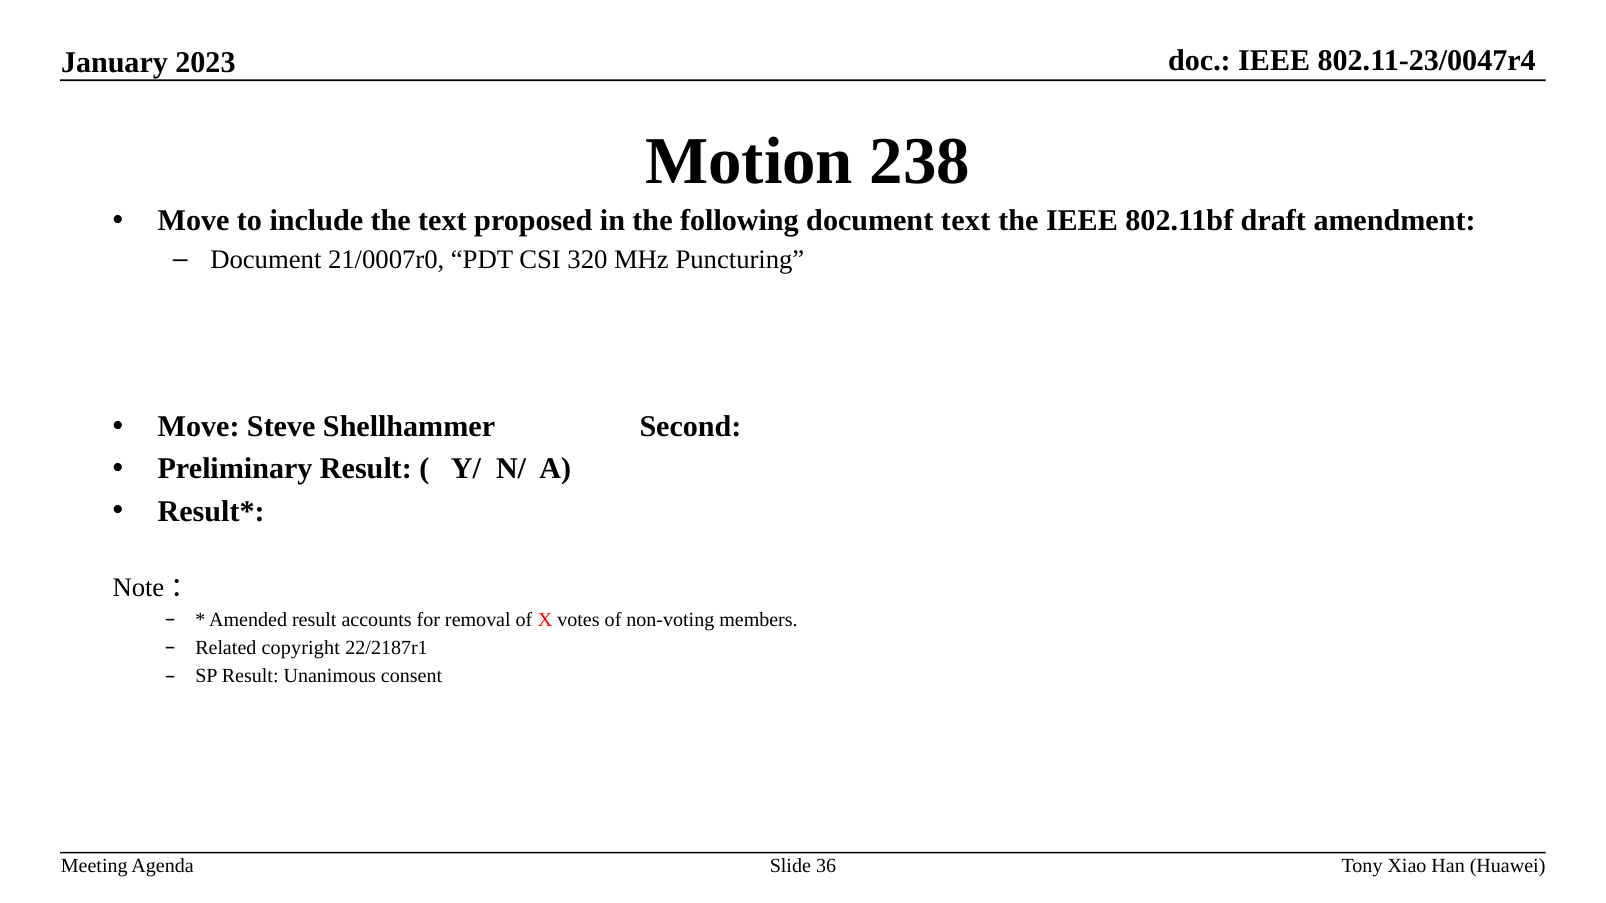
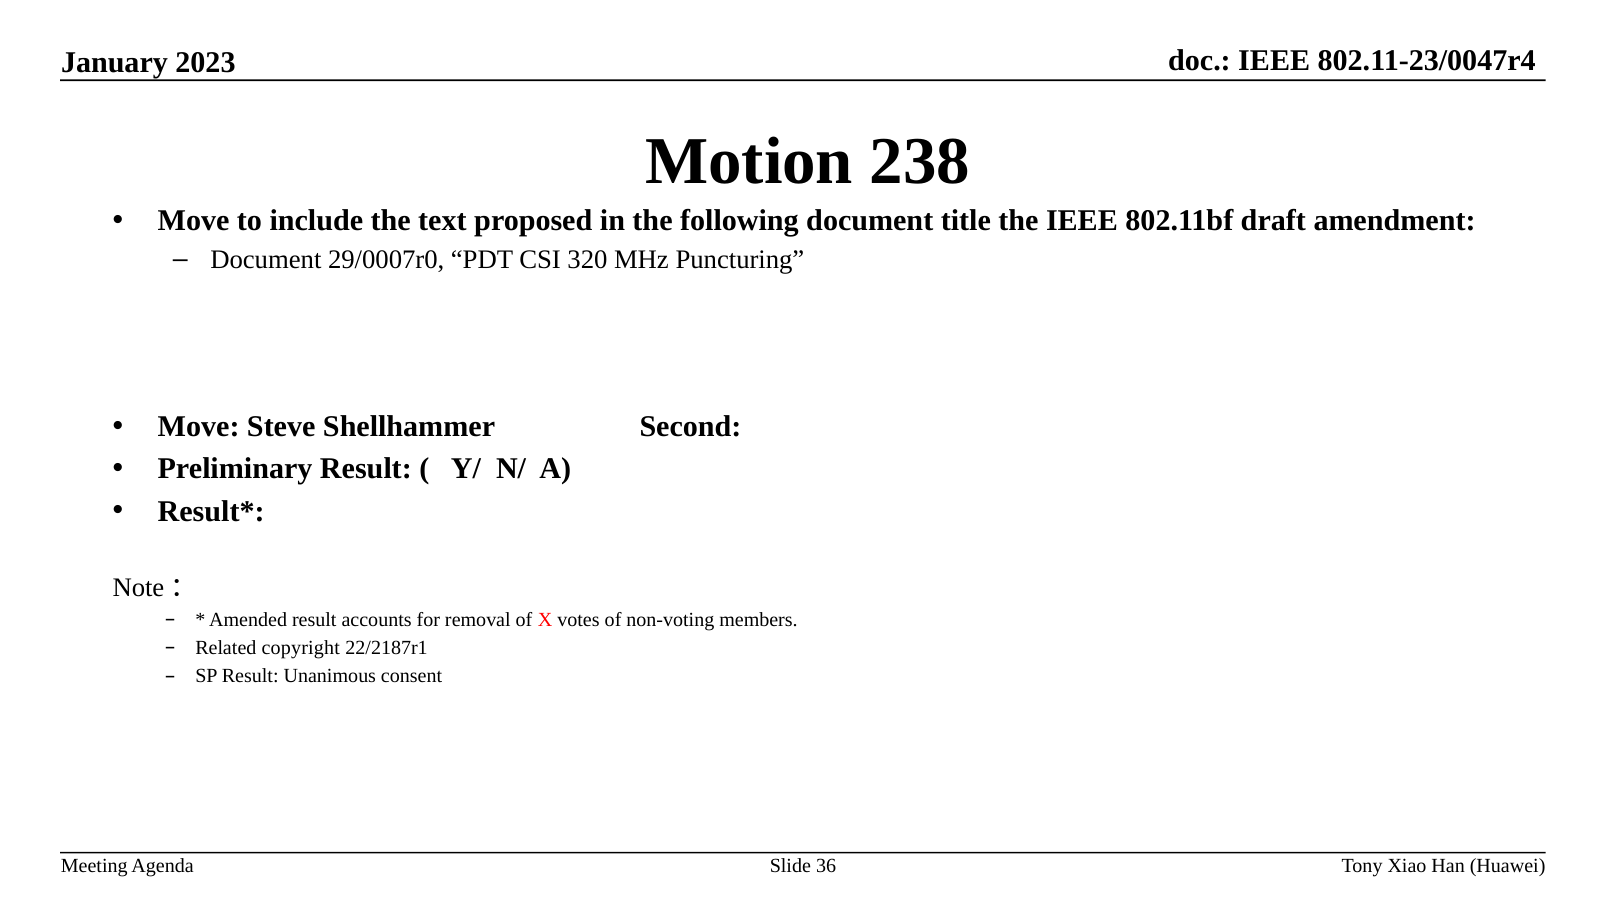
document text: text -> title (966, 221)
21/0007r0: 21/0007r0 -> 29/0007r0 (386, 260)
